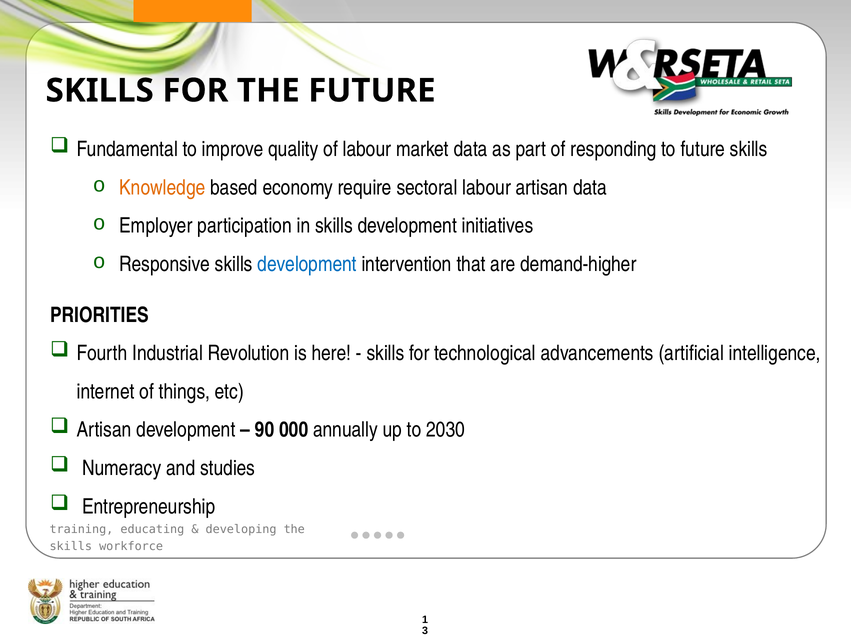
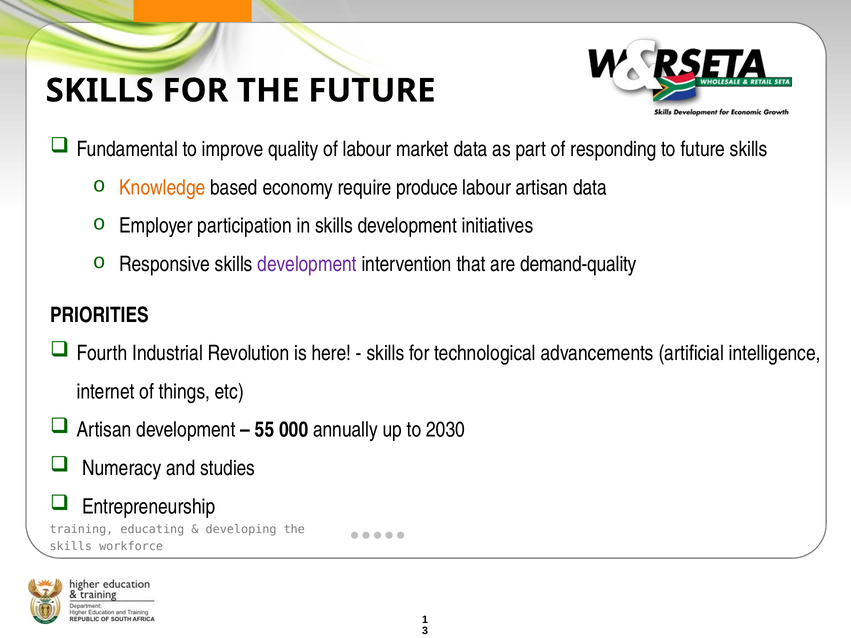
sectoral: sectoral -> produce (427, 188)
development colour: blue -> purple (307, 264)
demand-higher: demand-higher -> demand-quality (578, 264)
90: 90 -> 55 (265, 430)
